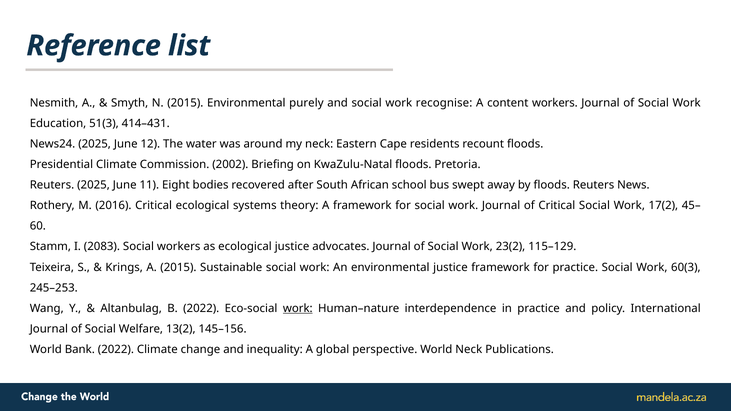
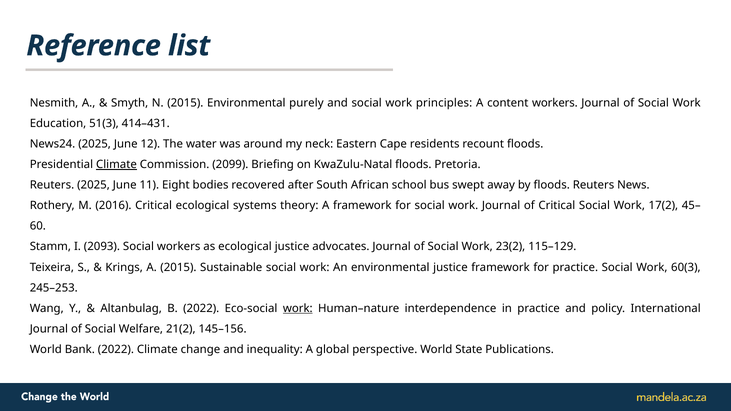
recognise: recognise -> principles (444, 103)
Climate underline: none -> present (116, 165)
2002: 2002 -> 2099 (230, 165)
2083: 2083 -> 2093 (102, 247)
13(2: 13(2 -> 21(2 (181, 329)
World Neck: Neck -> State (469, 350)
